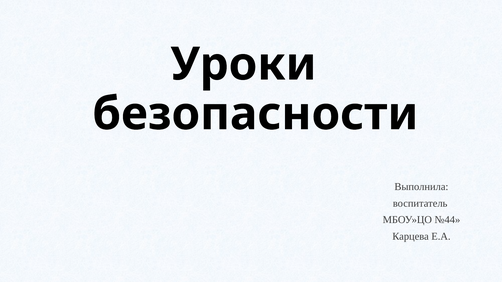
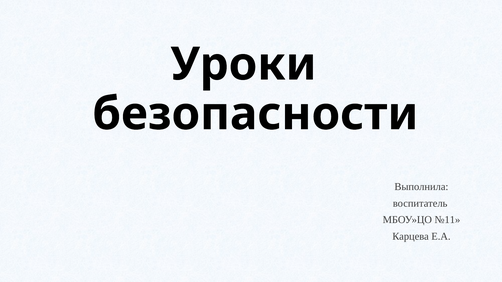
№44: №44 -> №11 (447, 220)
